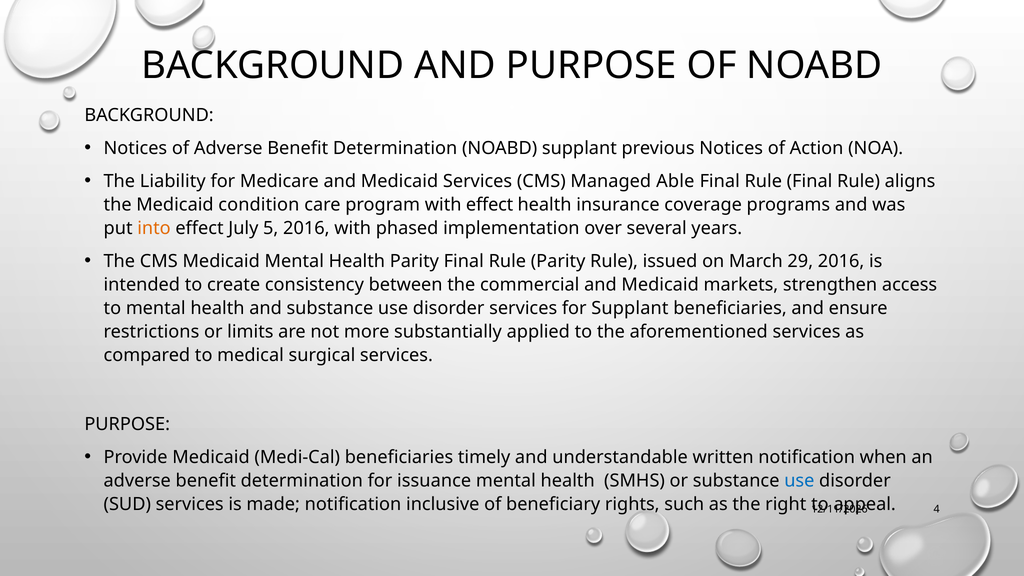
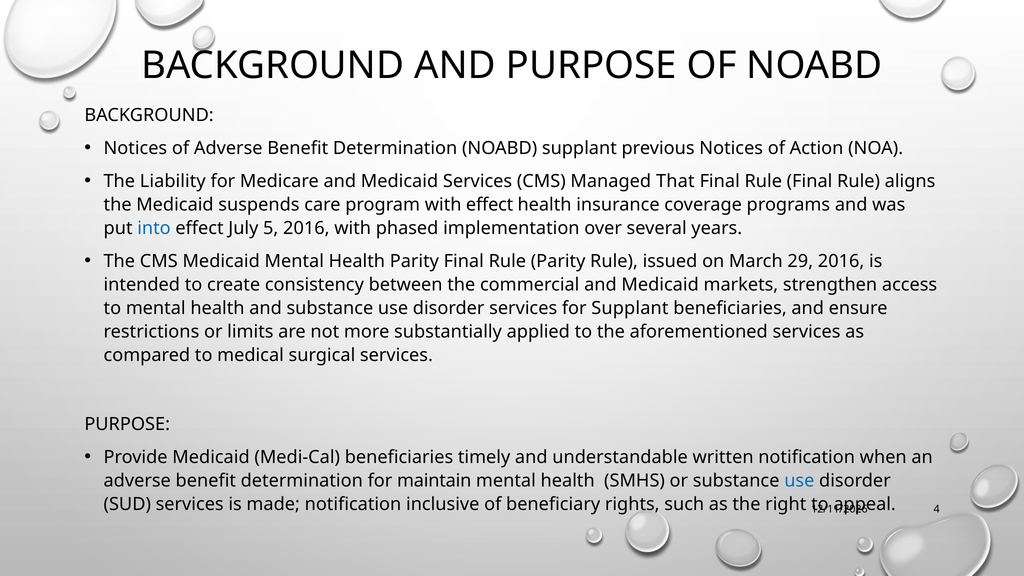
Able: Able -> That (675, 181)
condition: condition -> suspends (259, 205)
into colour: orange -> blue (154, 228)
issuance: issuance -> maintain (434, 481)
